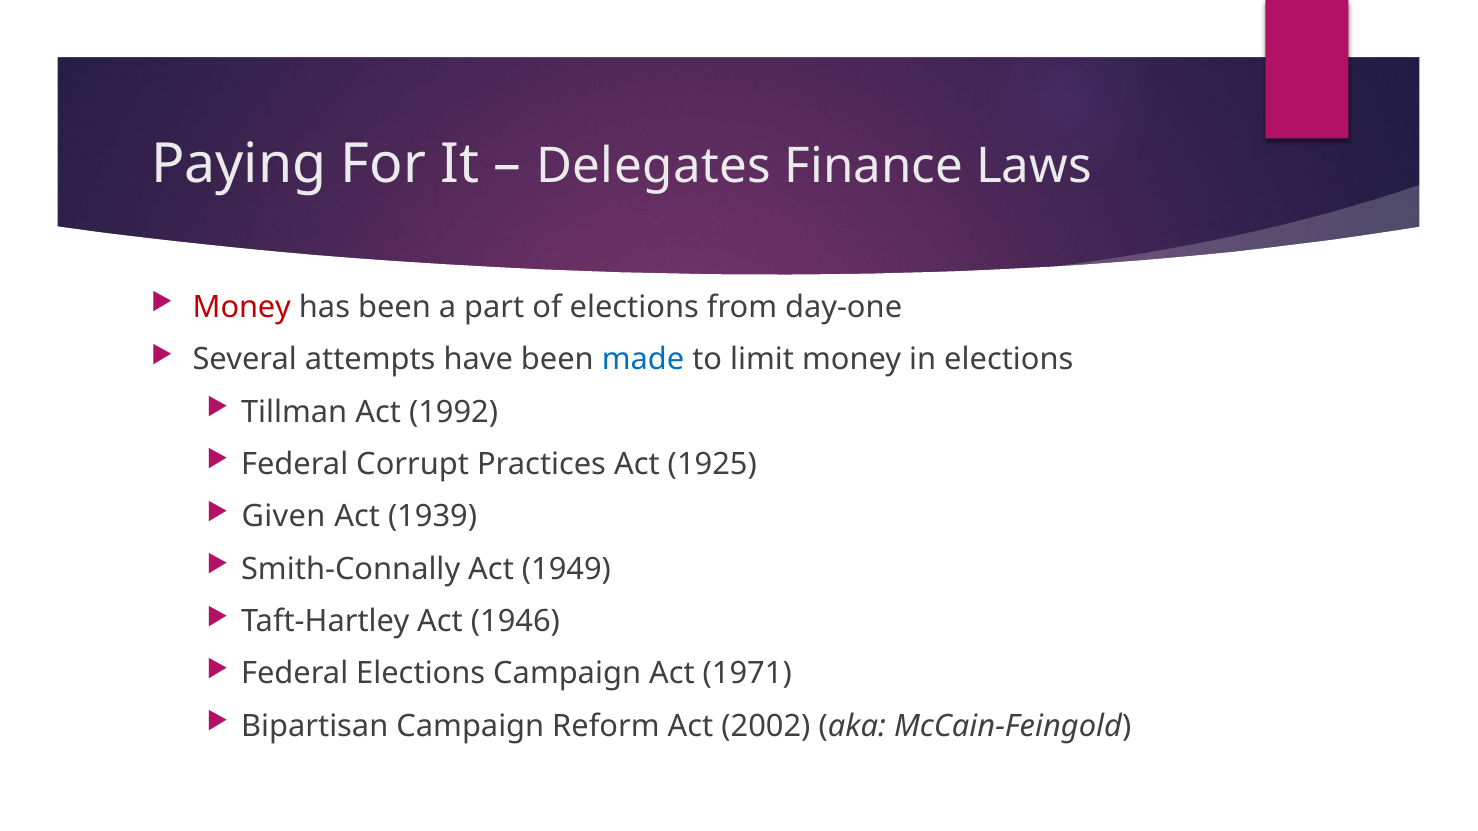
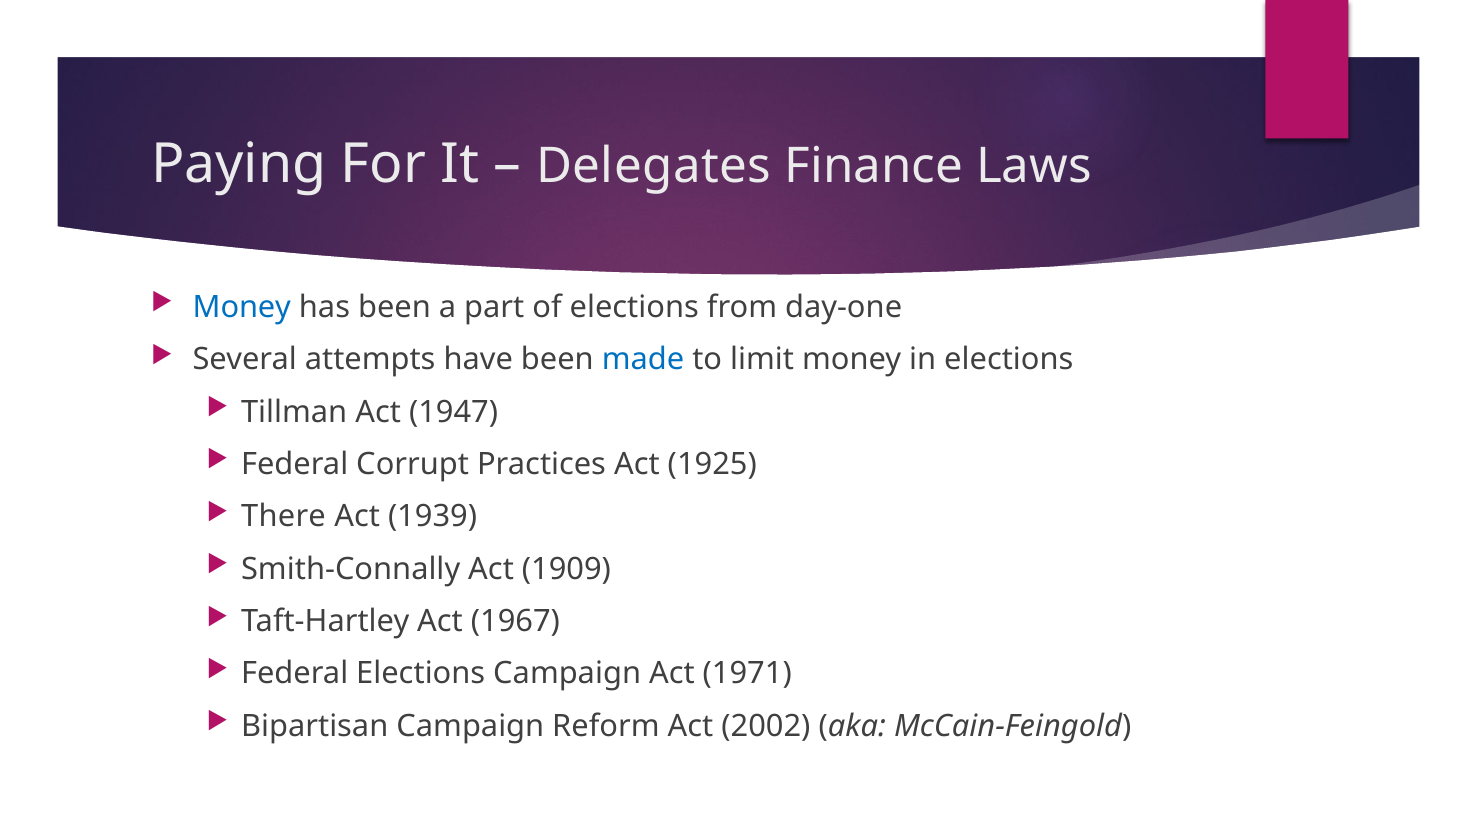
Money colour: red -> blue (242, 307)
1992: 1992 -> 1947 (454, 412)
Given: Given -> There (284, 517)
1949: 1949 -> 1909 (566, 569)
1946: 1946 -> 1967 (515, 622)
